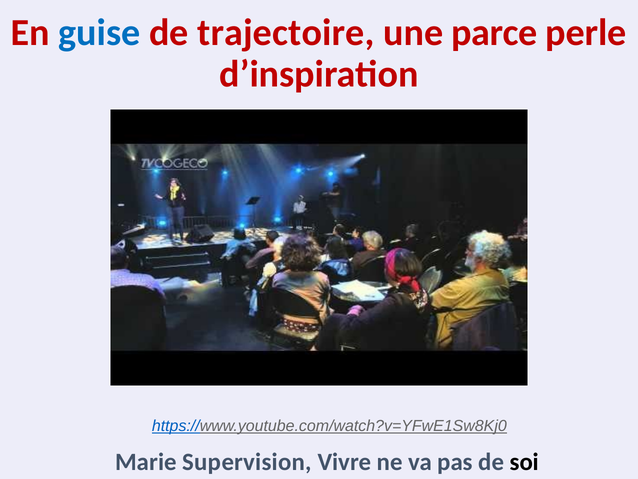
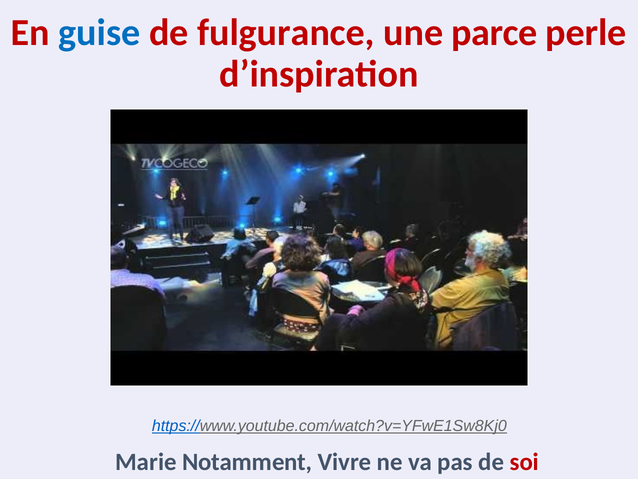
trajectoire: trajectoire -> fulgurance (286, 33)
Supervision: Supervision -> Notamment (247, 462)
soi colour: black -> red (524, 462)
